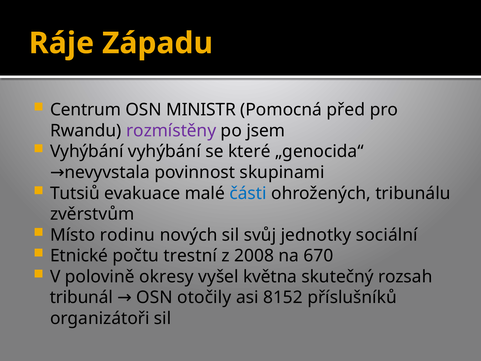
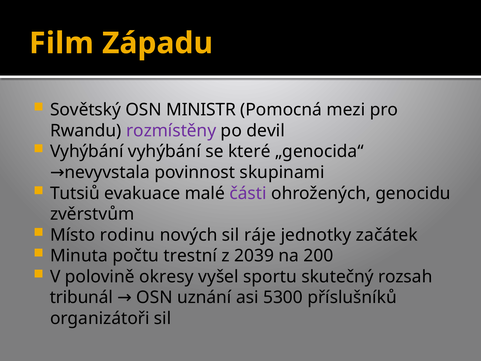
Ráje: Ráje -> Film (61, 43)
Centrum: Centrum -> Sovětský (85, 110)
před: před -> mezi (346, 110)
jsem: jsem -> devil (266, 131)
části colour: blue -> purple (248, 193)
tribunálu: tribunálu -> genocidu (413, 193)
svůj: svůj -> ráje (260, 235)
sociální: sociální -> začátek (387, 235)
Etnické: Etnické -> Minuta (79, 256)
2008: 2008 -> 2039 (254, 256)
670: 670 -> 200 (318, 256)
května: května -> sportu (270, 276)
otočily: otočily -> uznání (204, 297)
8152: 8152 -> 5300 (283, 297)
